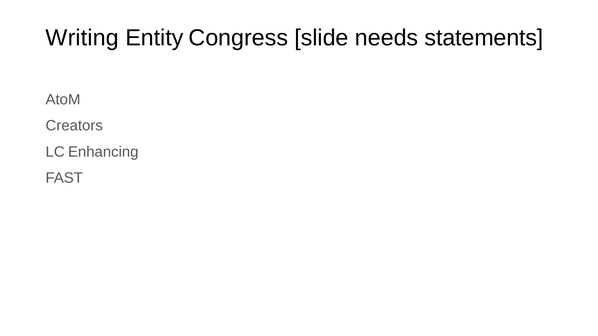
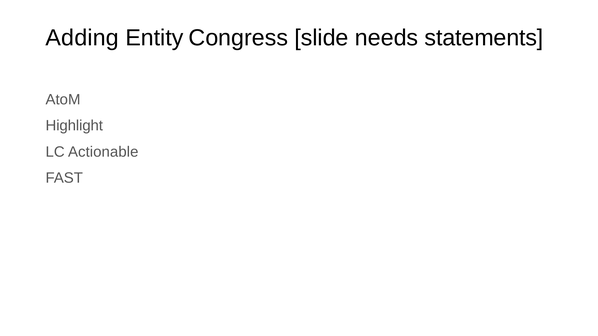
Writing: Writing -> Adding (82, 38)
Creators: Creators -> Highlight (74, 126)
Enhancing: Enhancing -> Actionable (103, 152)
